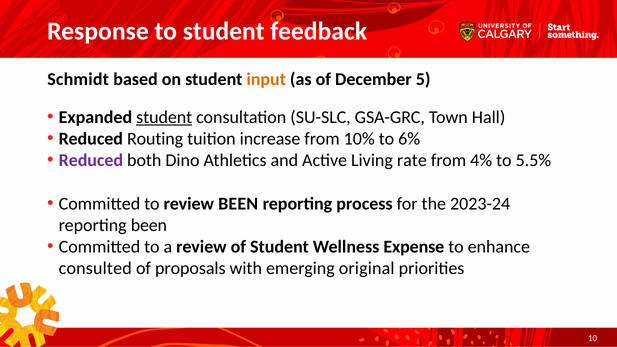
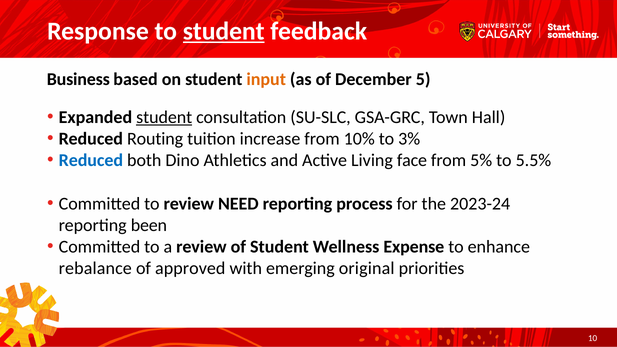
student underline: none -> present (224, 31)
Schmidt: Schmidt -> Business (78, 79)
6%: 6% -> 3% (409, 139)
Reduced colour: purple -> blue (91, 161)
rate: rate -> face (412, 161)
4%: 4% -> 5% (481, 161)
review BEEN: BEEN -> NEED (238, 204)
consulted: consulted -> rebalance (95, 269)
proposals: proposals -> approved (190, 269)
